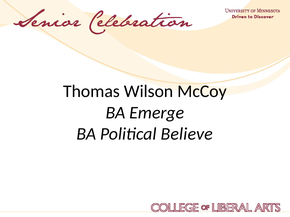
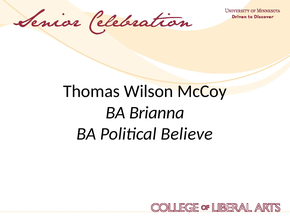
Emerge: Emerge -> Brianna (157, 113)
